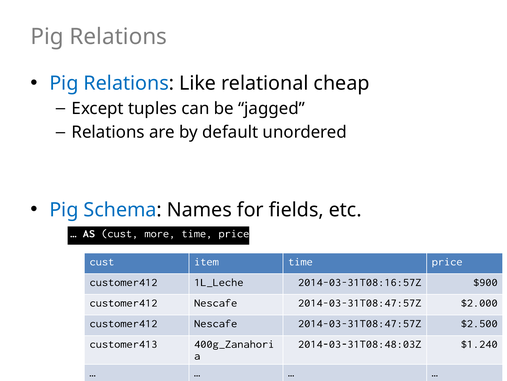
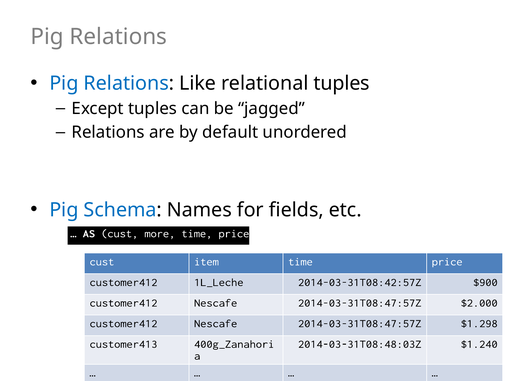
relational cheap: cheap -> tuples (342, 83)
2014-03-31T08:16:57Z: 2014-03-31T08:16:57Z -> 2014-03-31T08:42:57Z (360, 282)
$2.500: $2.500 -> $1.298 (479, 323)
